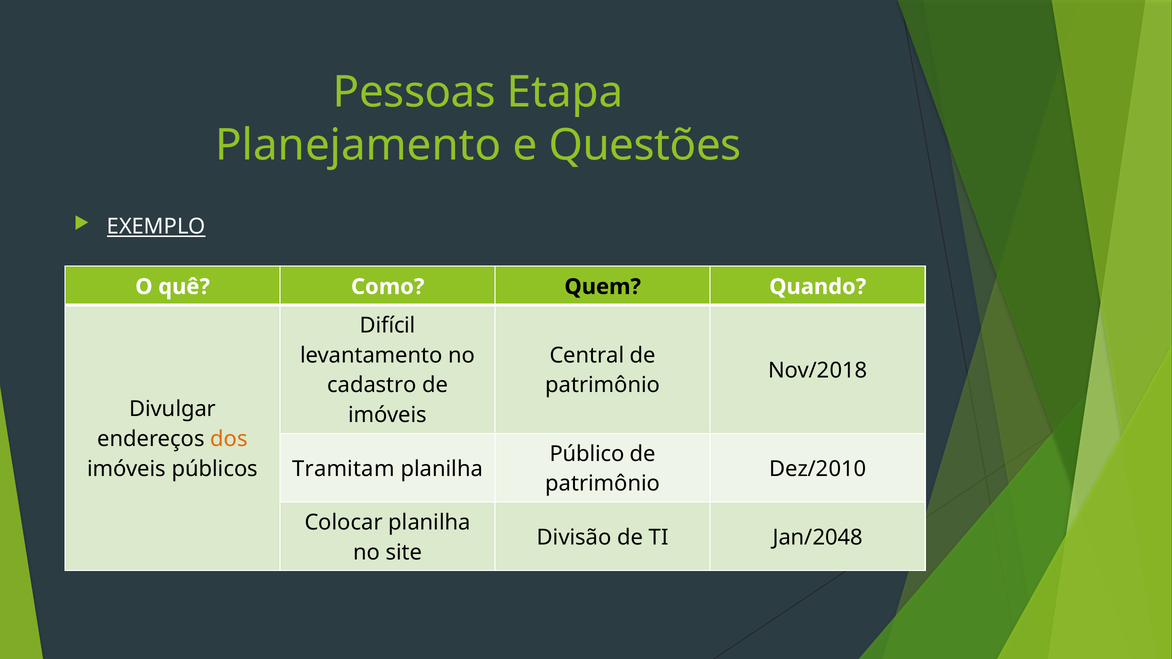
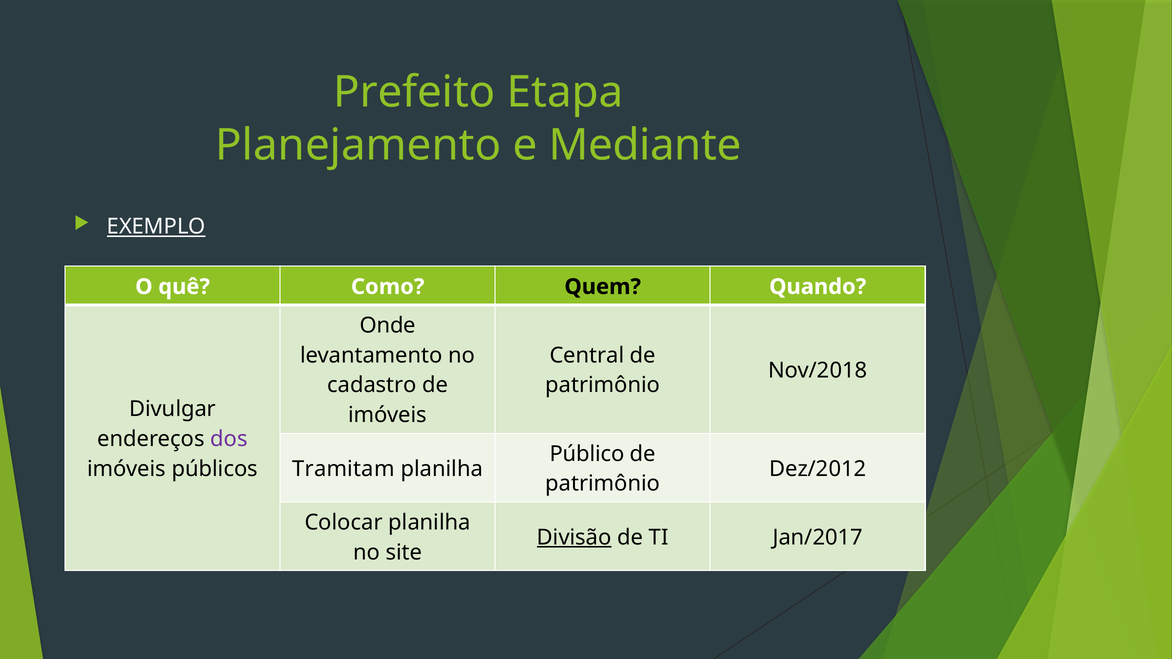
Pessoas: Pessoas -> Prefeito (414, 92)
Questões: Questões -> Mediante (645, 145)
Difícil: Difícil -> Onde (388, 326)
dos colour: orange -> purple (229, 439)
Dez/2010: Dez/2010 -> Dez/2012 (818, 469)
Divisão underline: none -> present (574, 538)
Jan/2048: Jan/2048 -> Jan/2017 (818, 538)
